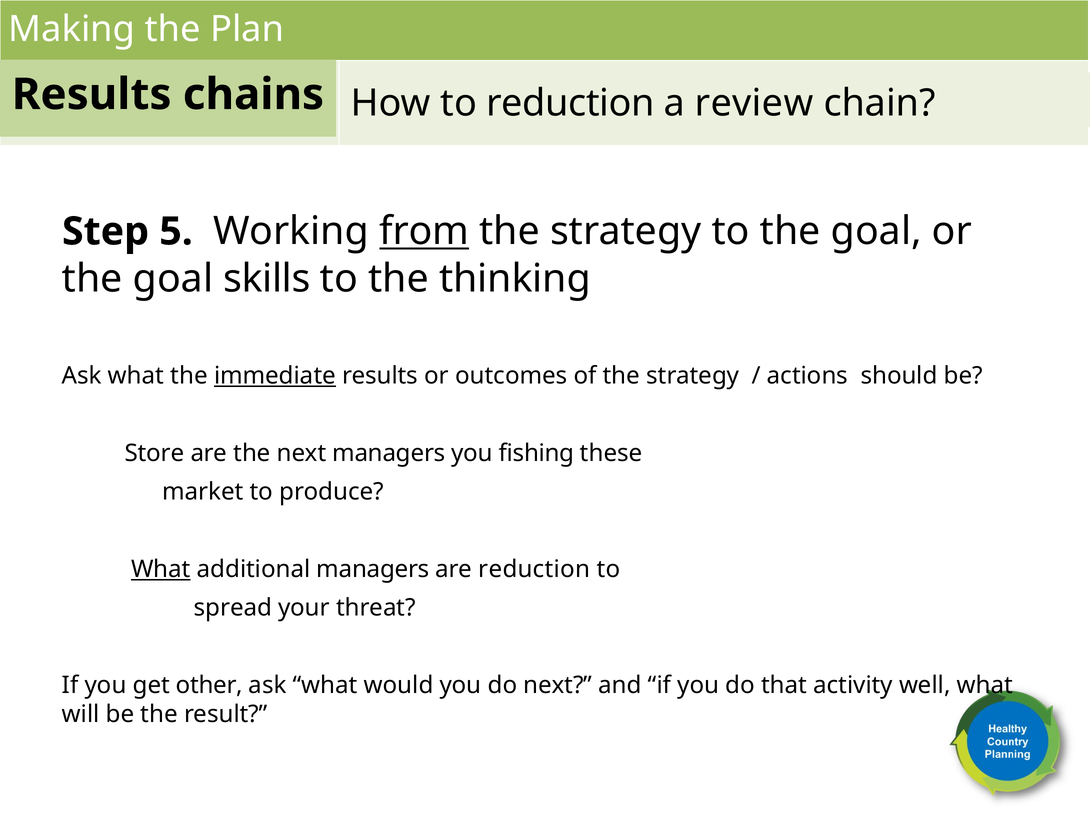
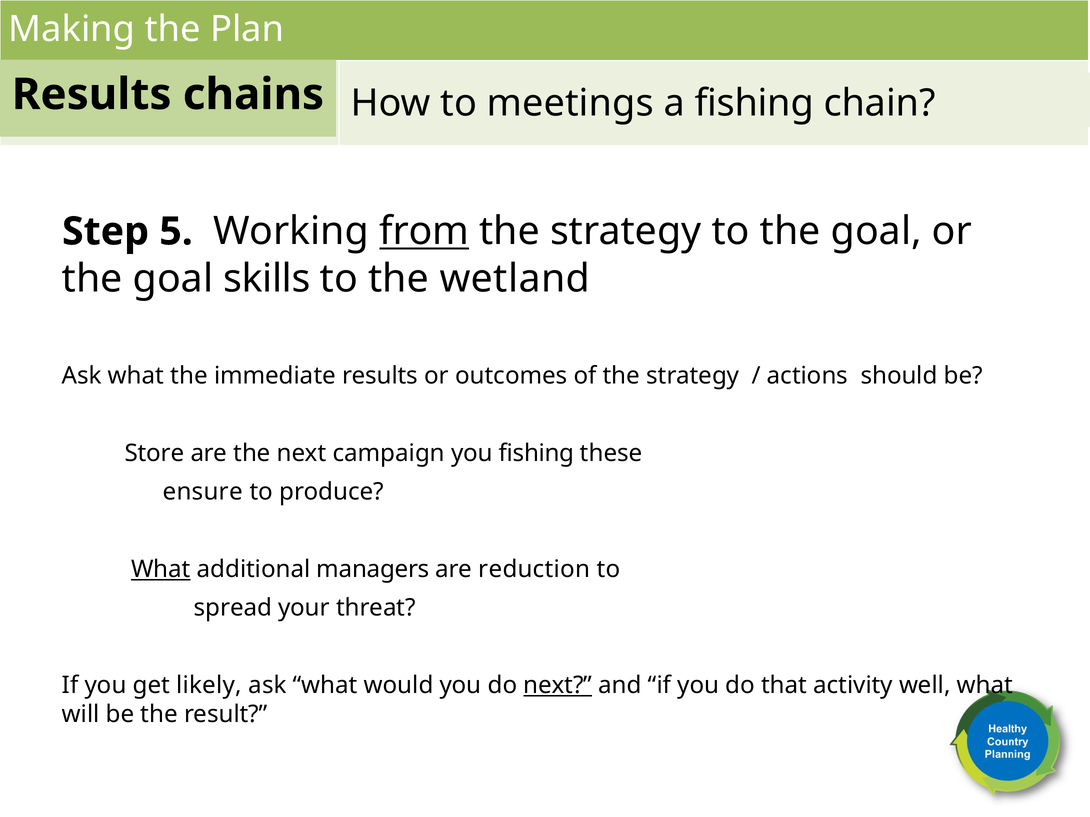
to reduction: reduction -> meetings (570, 103)
a review: review -> fishing (754, 103)
thinking: thinking -> wetland (515, 279)
immediate underline: present -> none (275, 376)
next managers: managers -> campaign (389, 453)
market: market -> ensure (203, 492)
other: other -> likely (209, 686)
next underline: none -> present (558, 686)
